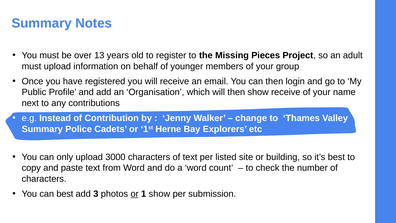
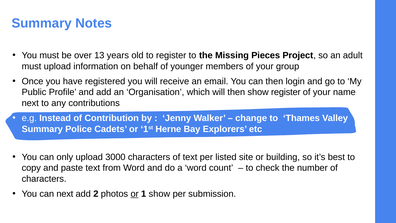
show receive: receive -> register (286, 92)
can best: best -> next (65, 194)
3: 3 -> 2 (96, 194)
